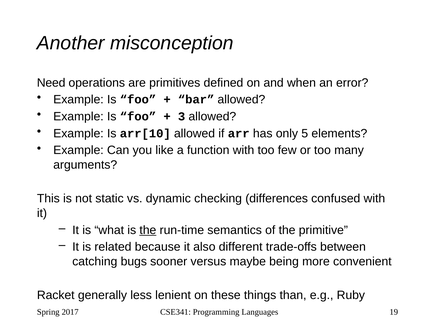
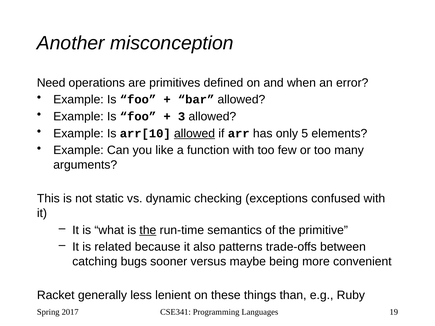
allowed underline: none -> present (195, 134)
differences: differences -> exceptions (277, 199)
different: different -> patterns (241, 247)
